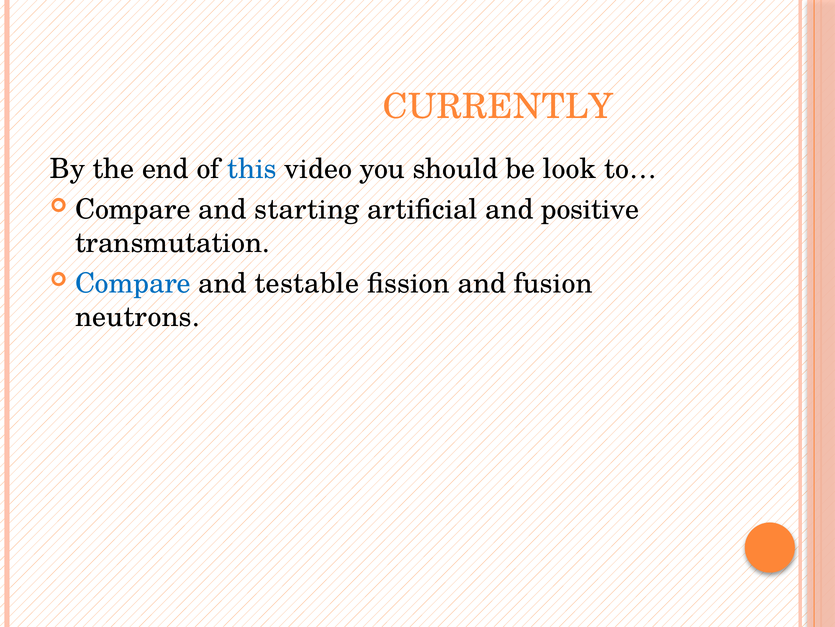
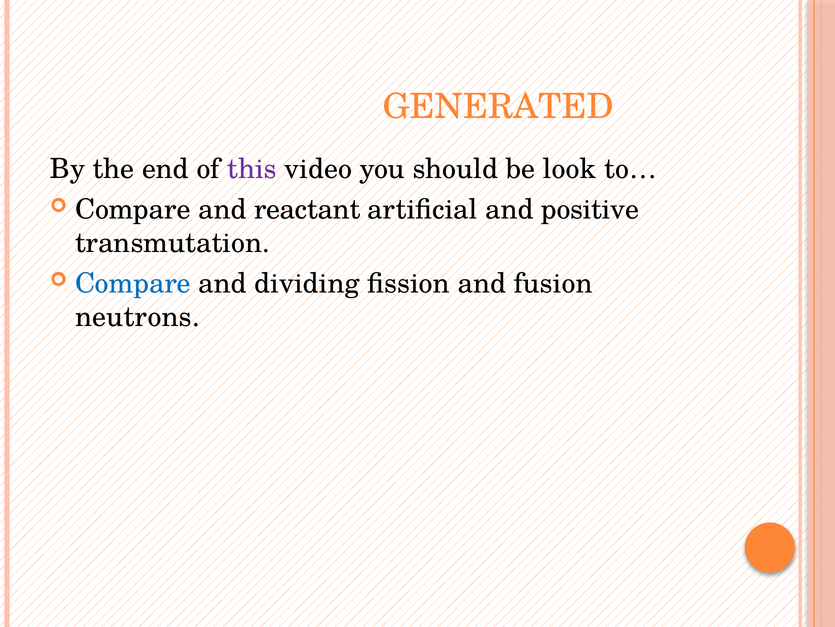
CURRENTLY: CURRENTLY -> GENERATED (498, 107)
this colour: blue -> purple (252, 169)
starting: starting -> reactant (307, 209)
testable: testable -> dividing (307, 283)
